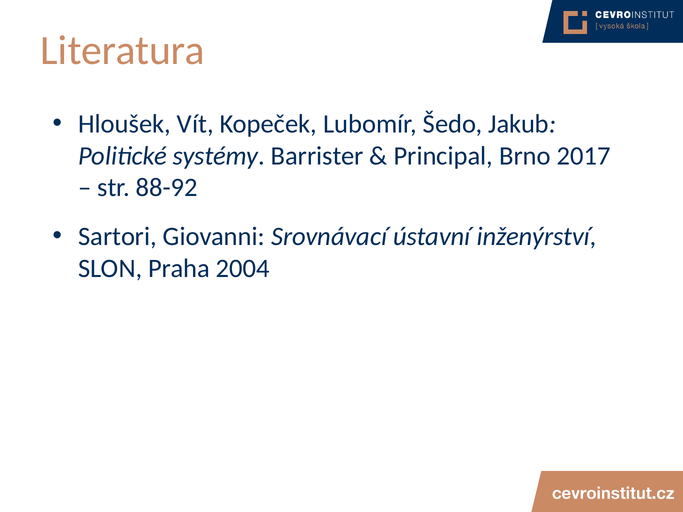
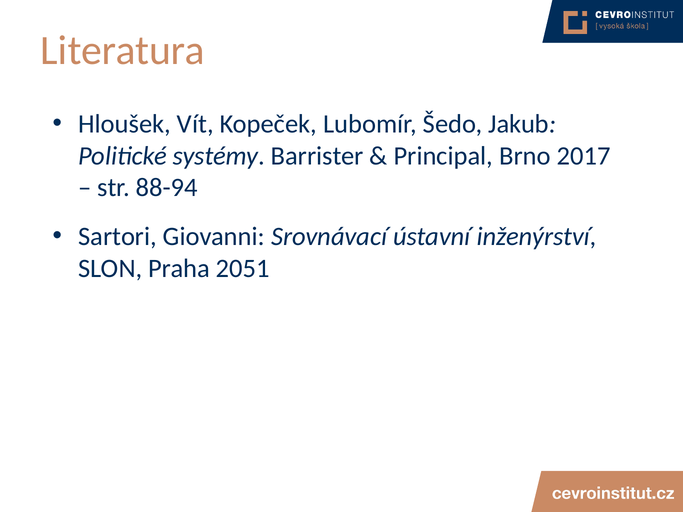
88-92: 88-92 -> 88-94 (167, 188)
2004: 2004 -> 2051 (243, 268)
